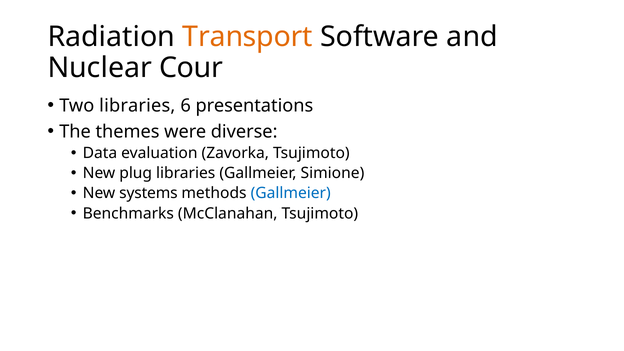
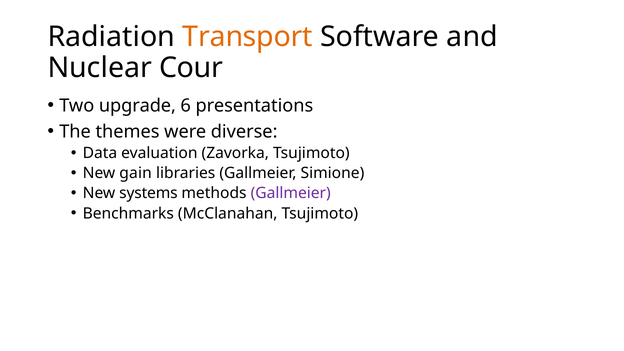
Two libraries: libraries -> upgrade (137, 106)
plug: plug -> gain (136, 173)
Gallmeier colour: blue -> purple (291, 193)
